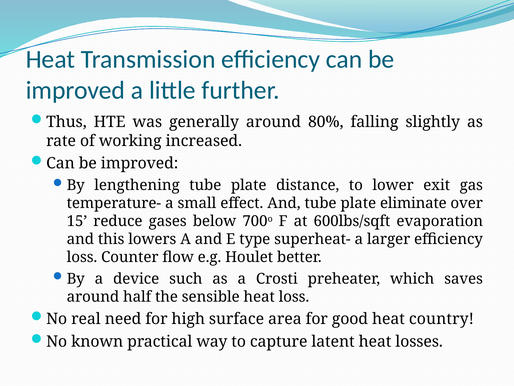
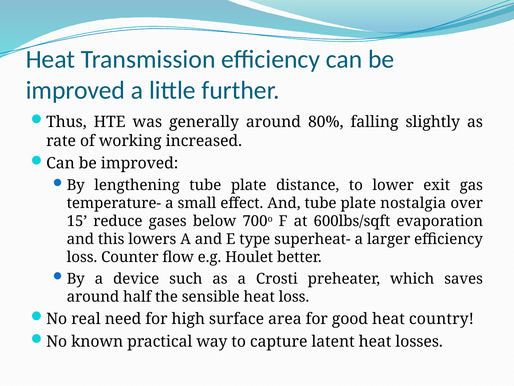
eliminate: eliminate -> nostalgia (413, 203)
